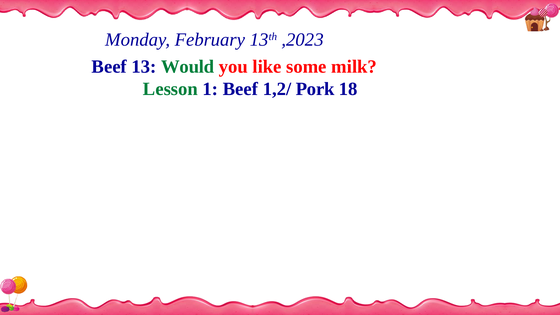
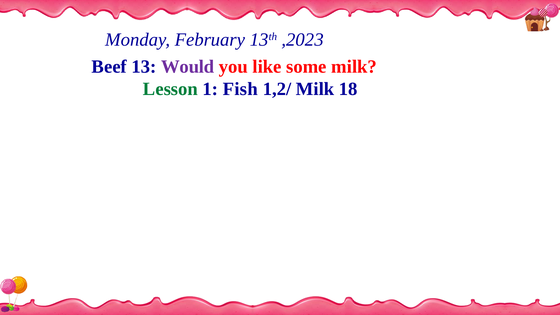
Would colour: green -> purple (188, 67)
1 Beef: Beef -> Fish (240, 89)
1,2/ Pork: Pork -> Milk (315, 89)
